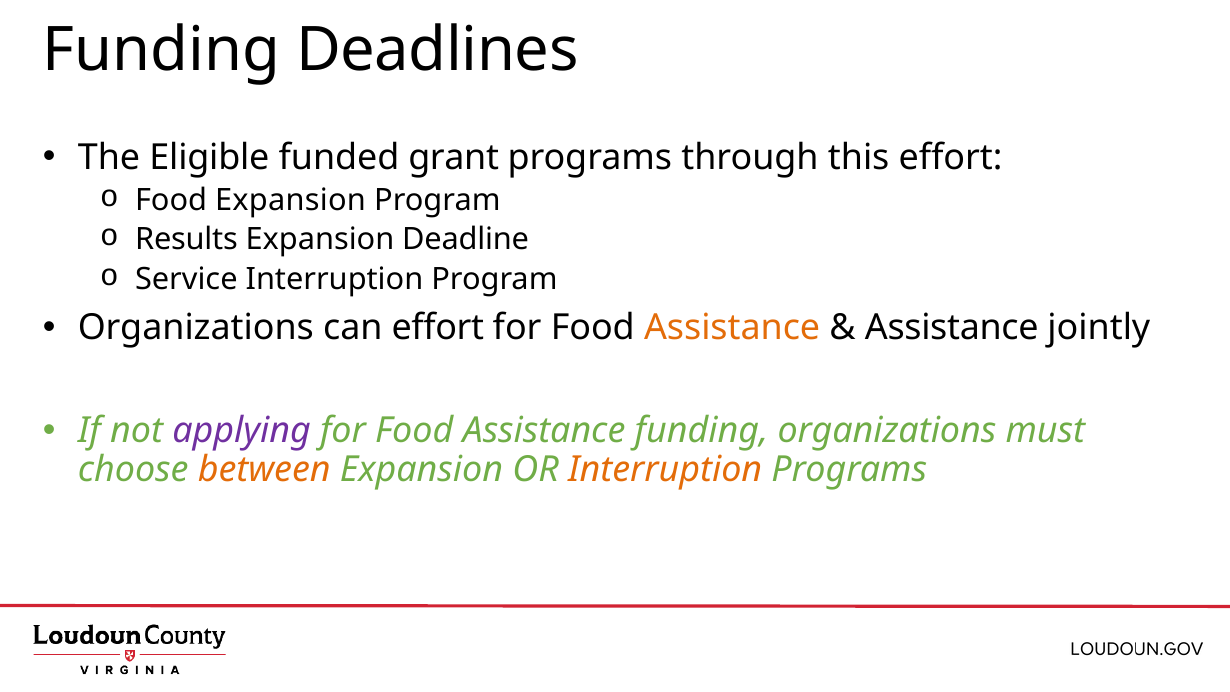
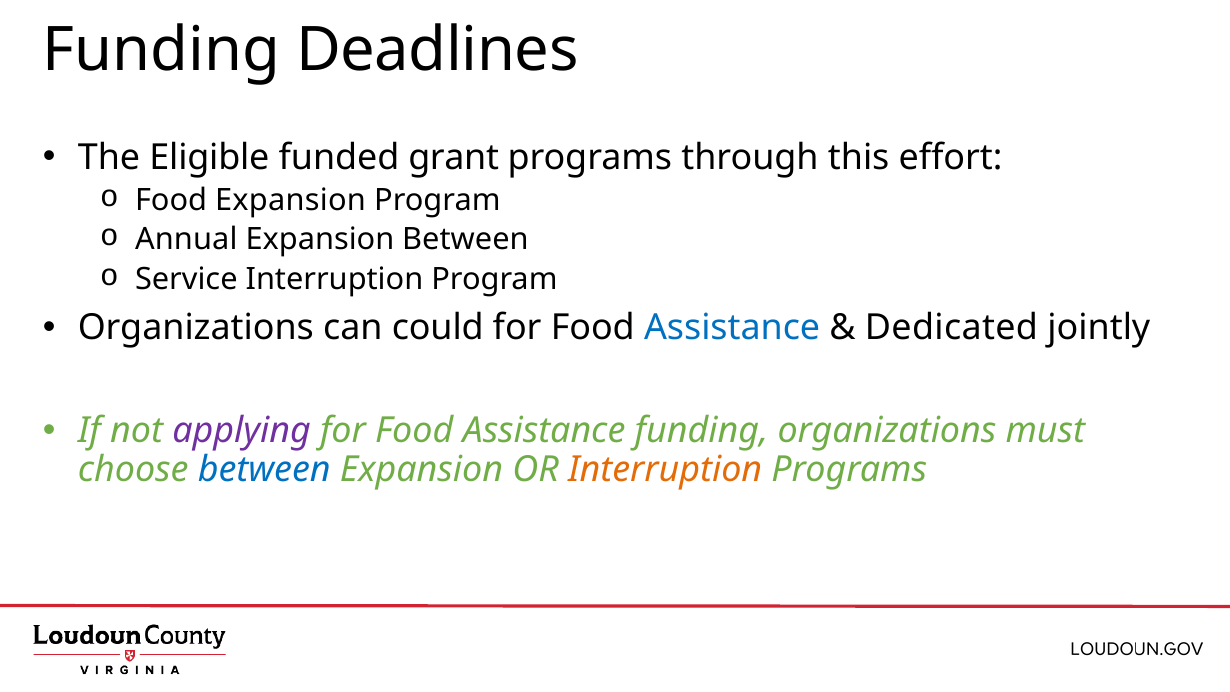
Results: Results -> Annual (186, 239)
Expansion Deadline: Deadline -> Between (465, 239)
can effort: effort -> could (438, 328)
Assistance colour: orange -> blue (732, 328)
Assistance: Assistance -> Dedicated (951, 328)
between colour: orange -> blue (264, 470)
